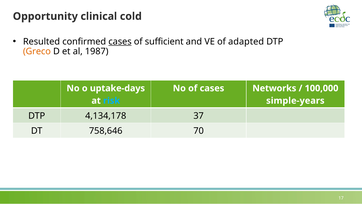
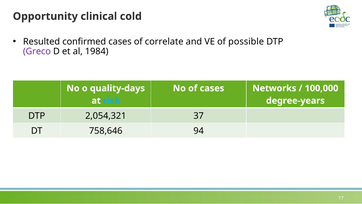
cases underline: present -> none (120, 41)
sufficient: sufficient -> correlate (164, 41)
adapted: adapted -> possible (246, 41)
Greco colour: orange -> purple (37, 51)
1987: 1987 -> 1984 (97, 51)
uptake-days: uptake-days -> quality-days (117, 88)
simple-years: simple-years -> degree-years (295, 101)
4,134,178: 4,134,178 -> 2,054,321 (106, 116)
70: 70 -> 94 (199, 131)
